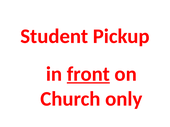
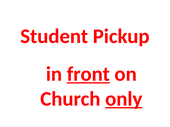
only underline: none -> present (124, 99)
